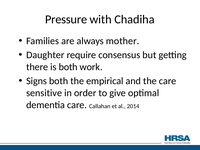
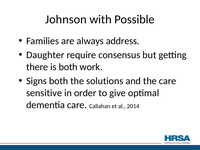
Pressure: Pressure -> Johnson (66, 19)
Chadiha: Chadiha -> Possible (134, 19)
mother: mother -> address (123, 41)
empirical: empirical -> solutions (105, 81)
